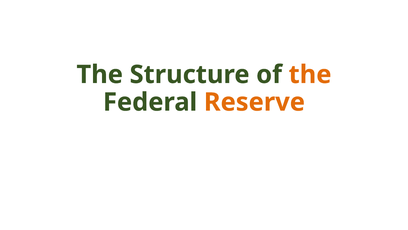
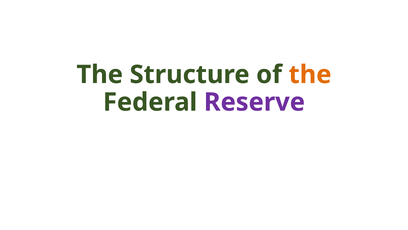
Reserve colour: orange -> purple (254, 102)
